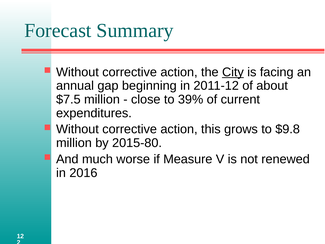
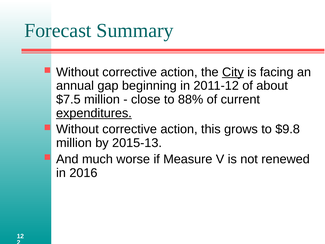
39%: 39% -> 88% (191, 99)
expenditures underline: none -> present (94, 113)
2015-80: 2015-80 -> 2015-13 (137, 143)
